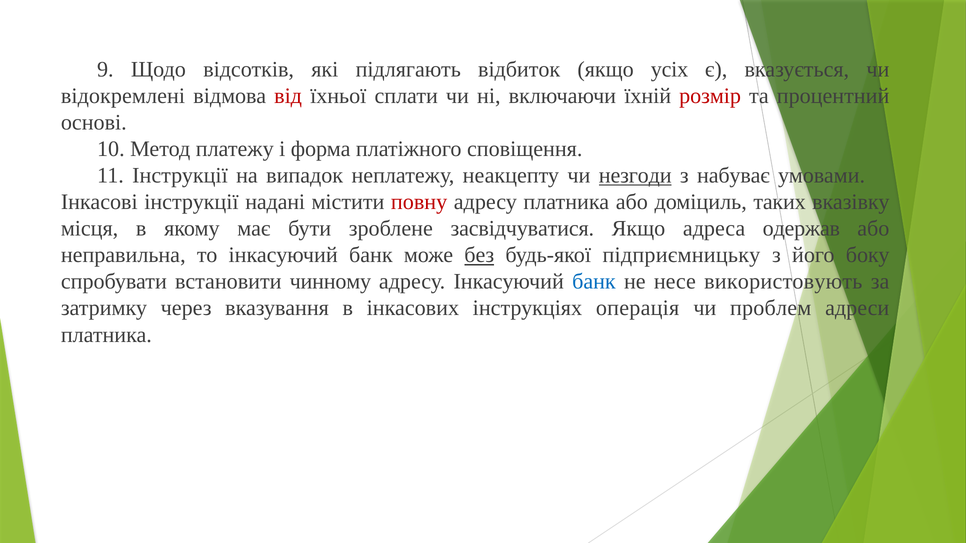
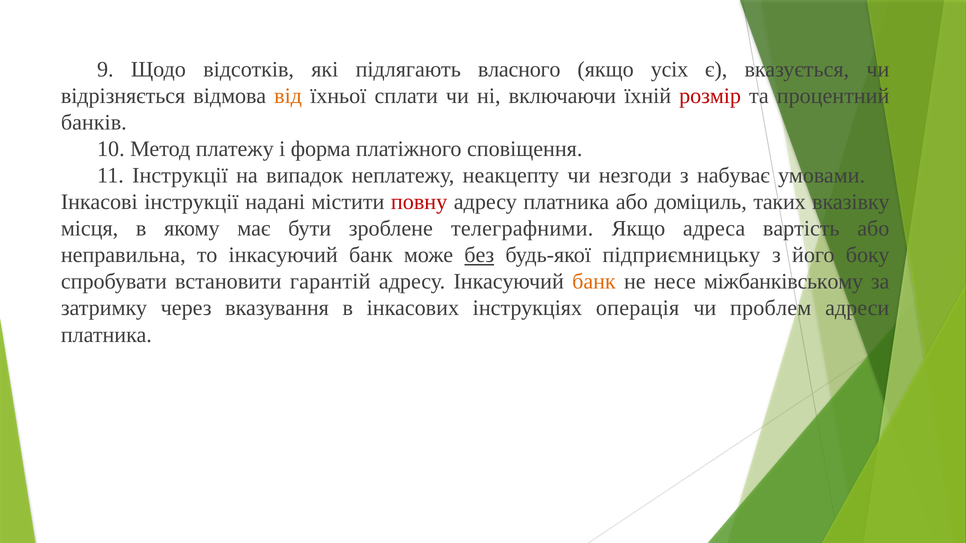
відбиток: відбиток -> власного (519, 69)
відокремлені: відокремлені -> відрізняється (123, 96)
від colour: red -> orange (288, 96)
основі: основі -> банків (94, 123)
незгоди underline: present -> none (635, 176)
засвідчуватися: засвідчуватися -> телеграфними (522, 229)
одержав: одержав -> вартість (801, 229)
чинному: чинному -> гарантій (330, 282)
банк colour: blue -> orange (594, 282)
використовують: використовують -> міжбанківському (784, 282)
